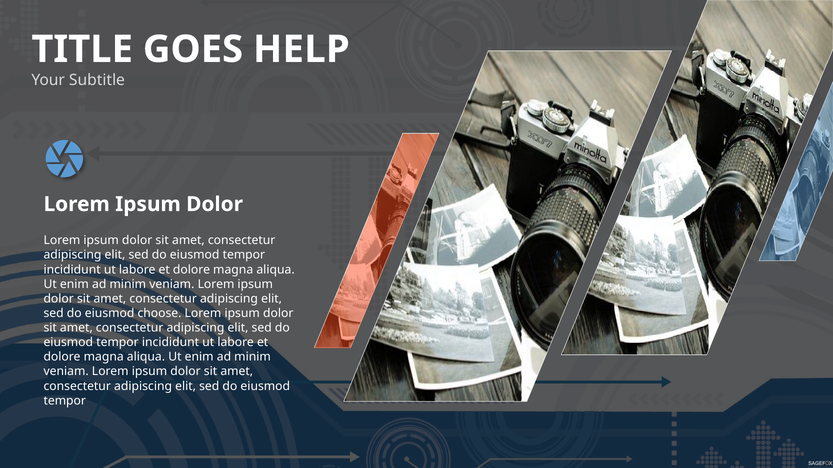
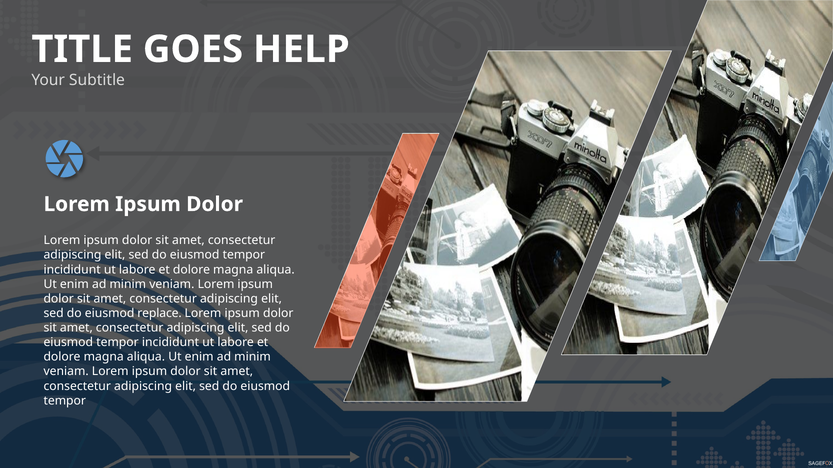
choose: choose -> replace (160, 314)
